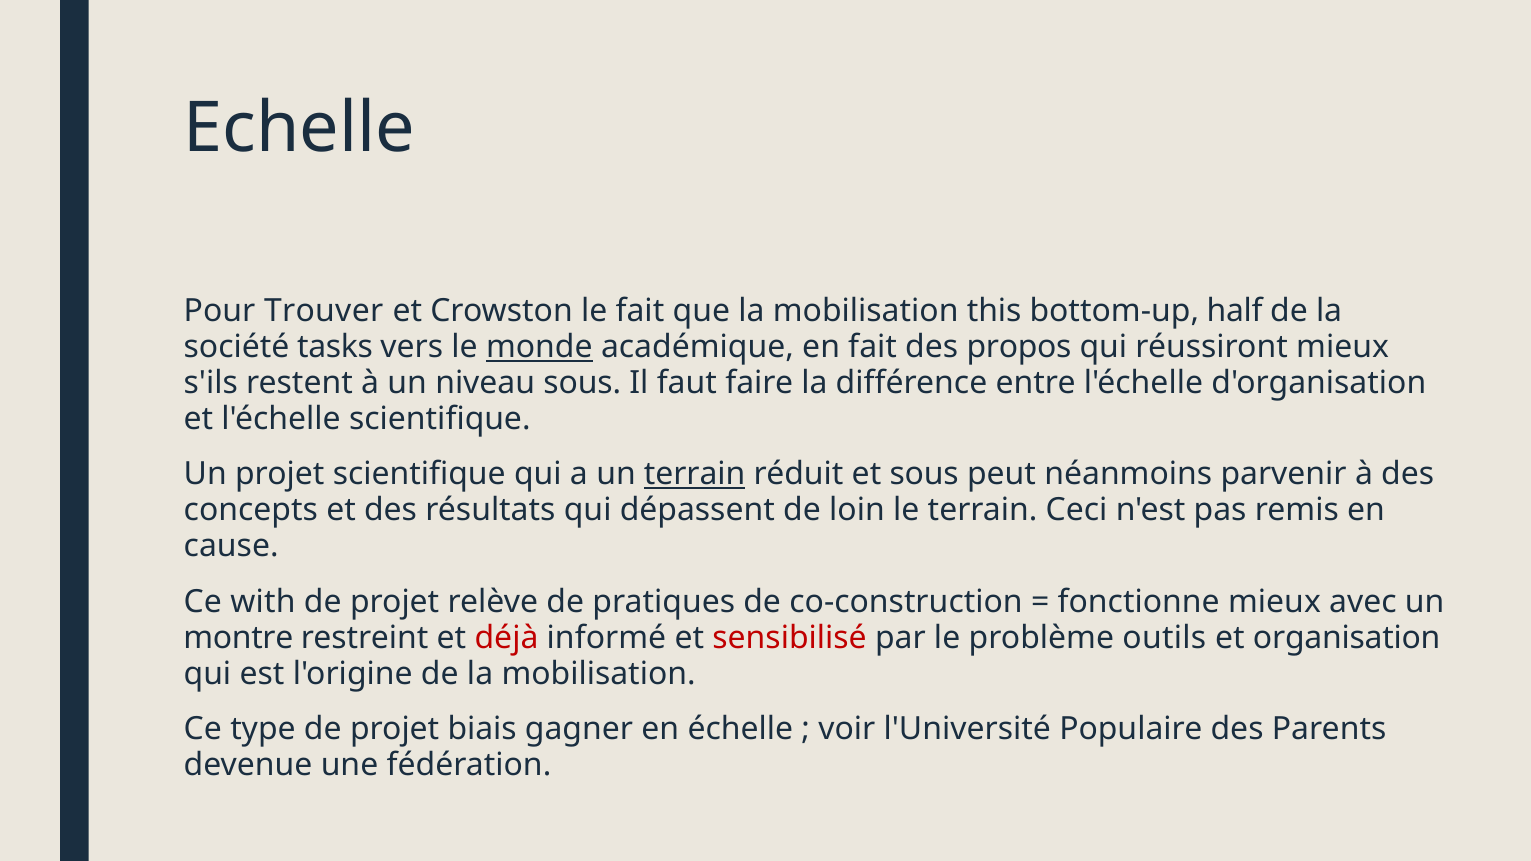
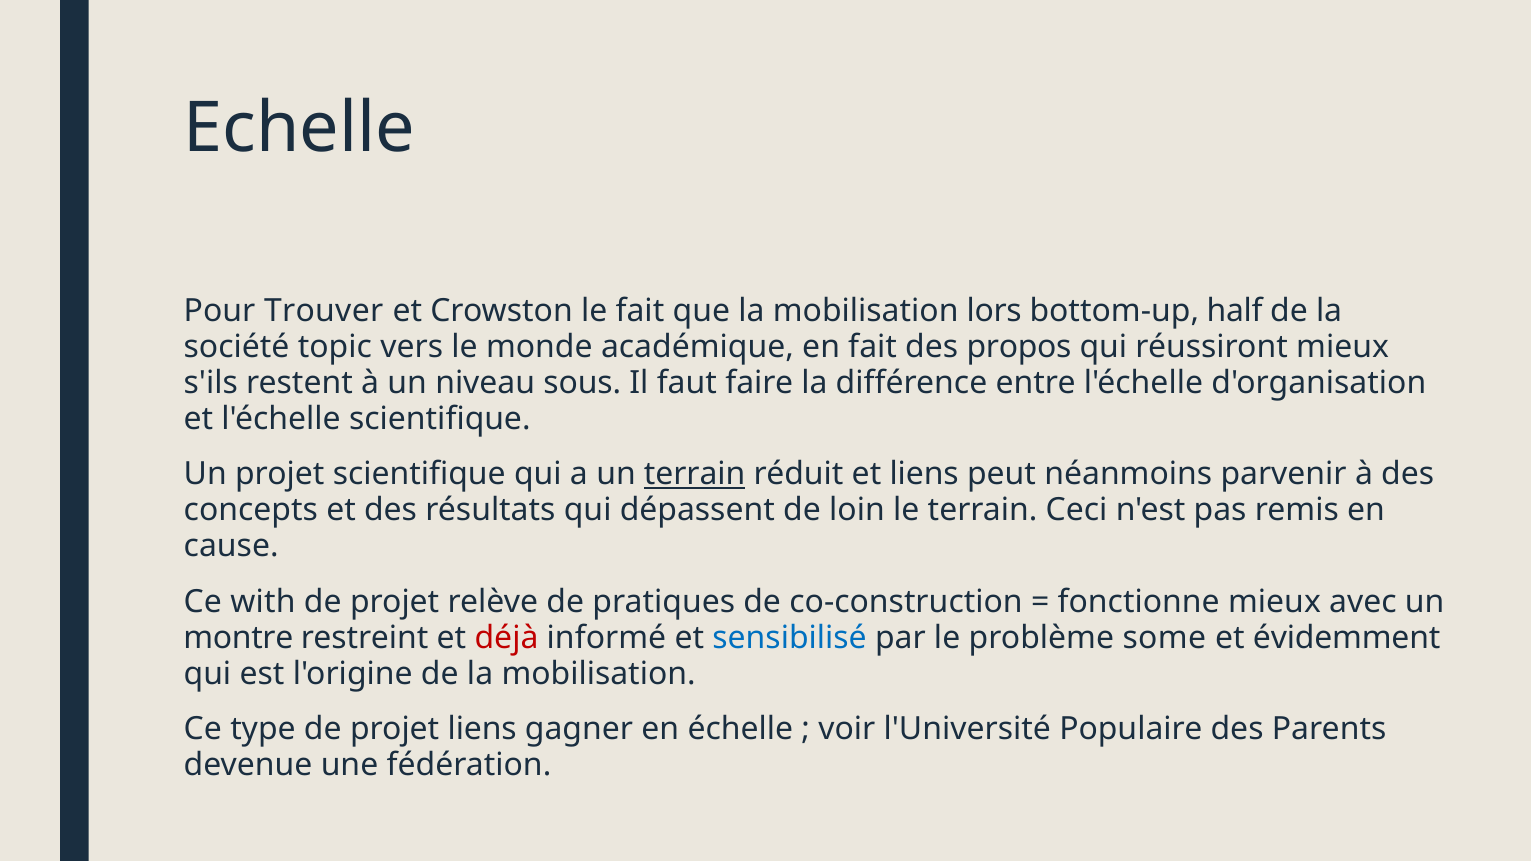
this: this -> lors (994, 311)
tasks: tasks -> topic (335, 347)
monde underline: present -> none (539, 347)
et sous: sous -> liens (924, 474)
sensibilisé colour: red -> blue (790, 638)
outils: outils -> some (1164, 638)
organisation: organisation -> évidemment (1347, 638)
projet biais: biais -> liens (482, 729)
